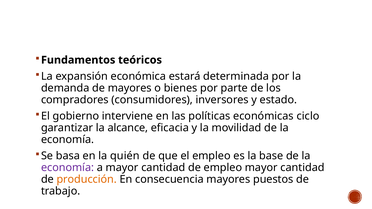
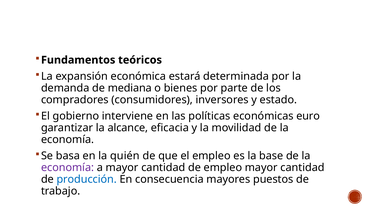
de mayores: mayores -> mediana (130, 88)
ciclo: ciclo -> euro (308, 116)
producción colour: orange -> blue (87, 180)
